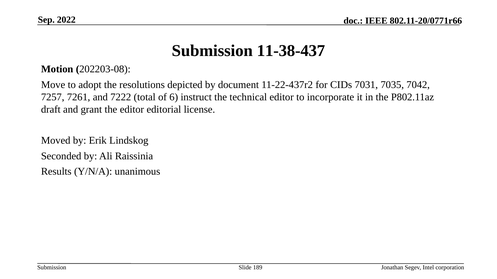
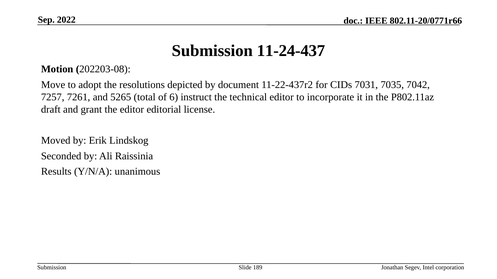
11-38-437: 11-38-437 -> 11-24-437 (291, 51)
7222: 7222 -> 5265 (121, 97)
